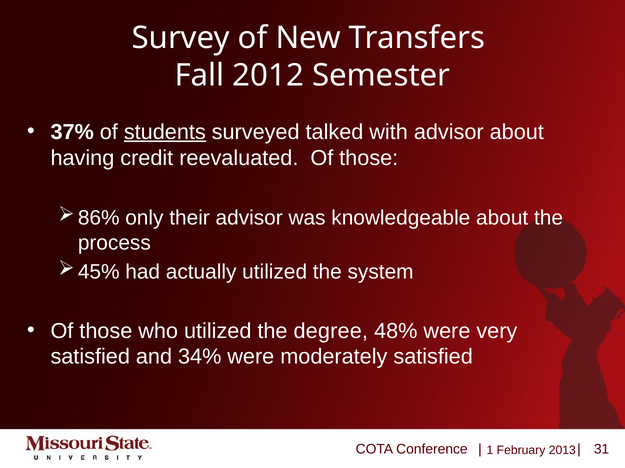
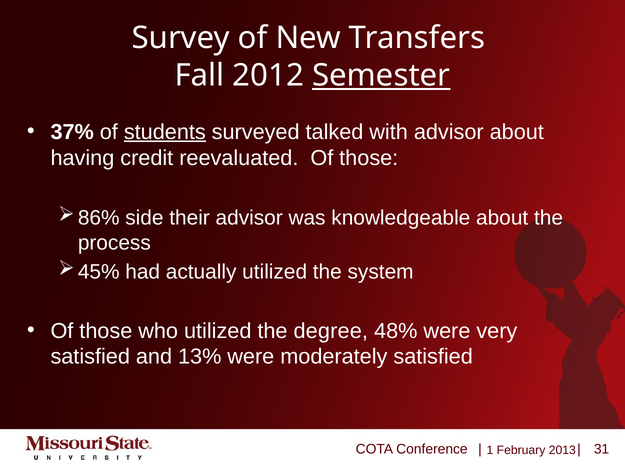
Semester underline: none -> present (381, 76)
only: only -> side (144, 218)
34%: 34% -> 13% (200, 357)
